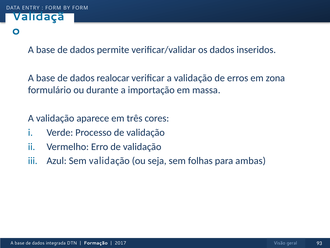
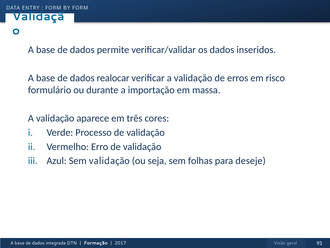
zona: zona -> risco (275, 78)
ambas: ambas -> deseje (251, 160)
